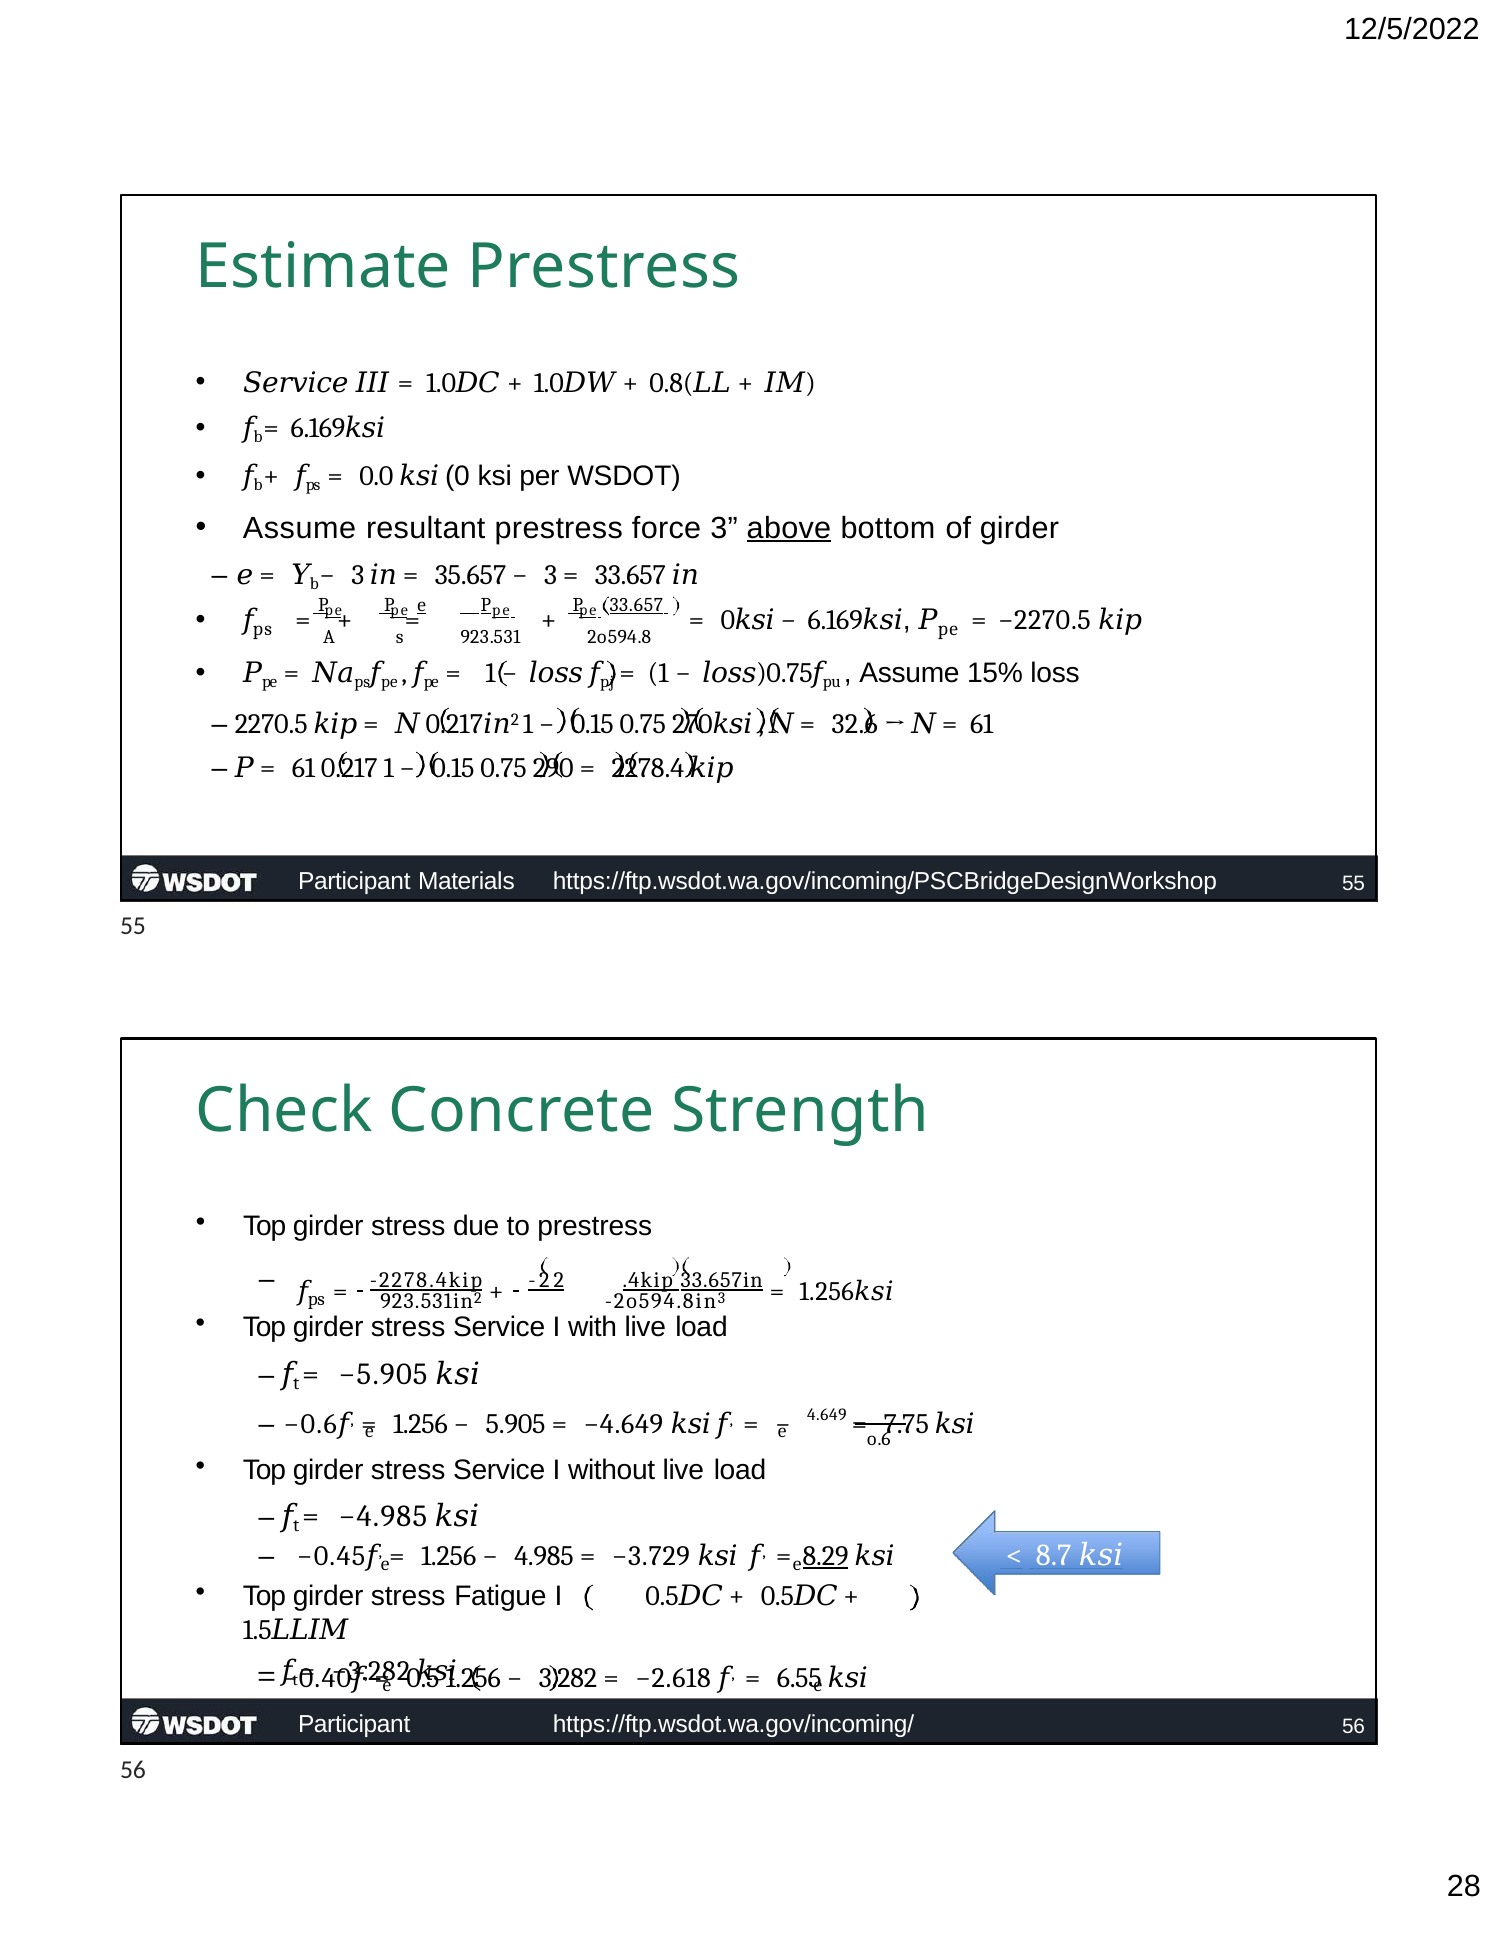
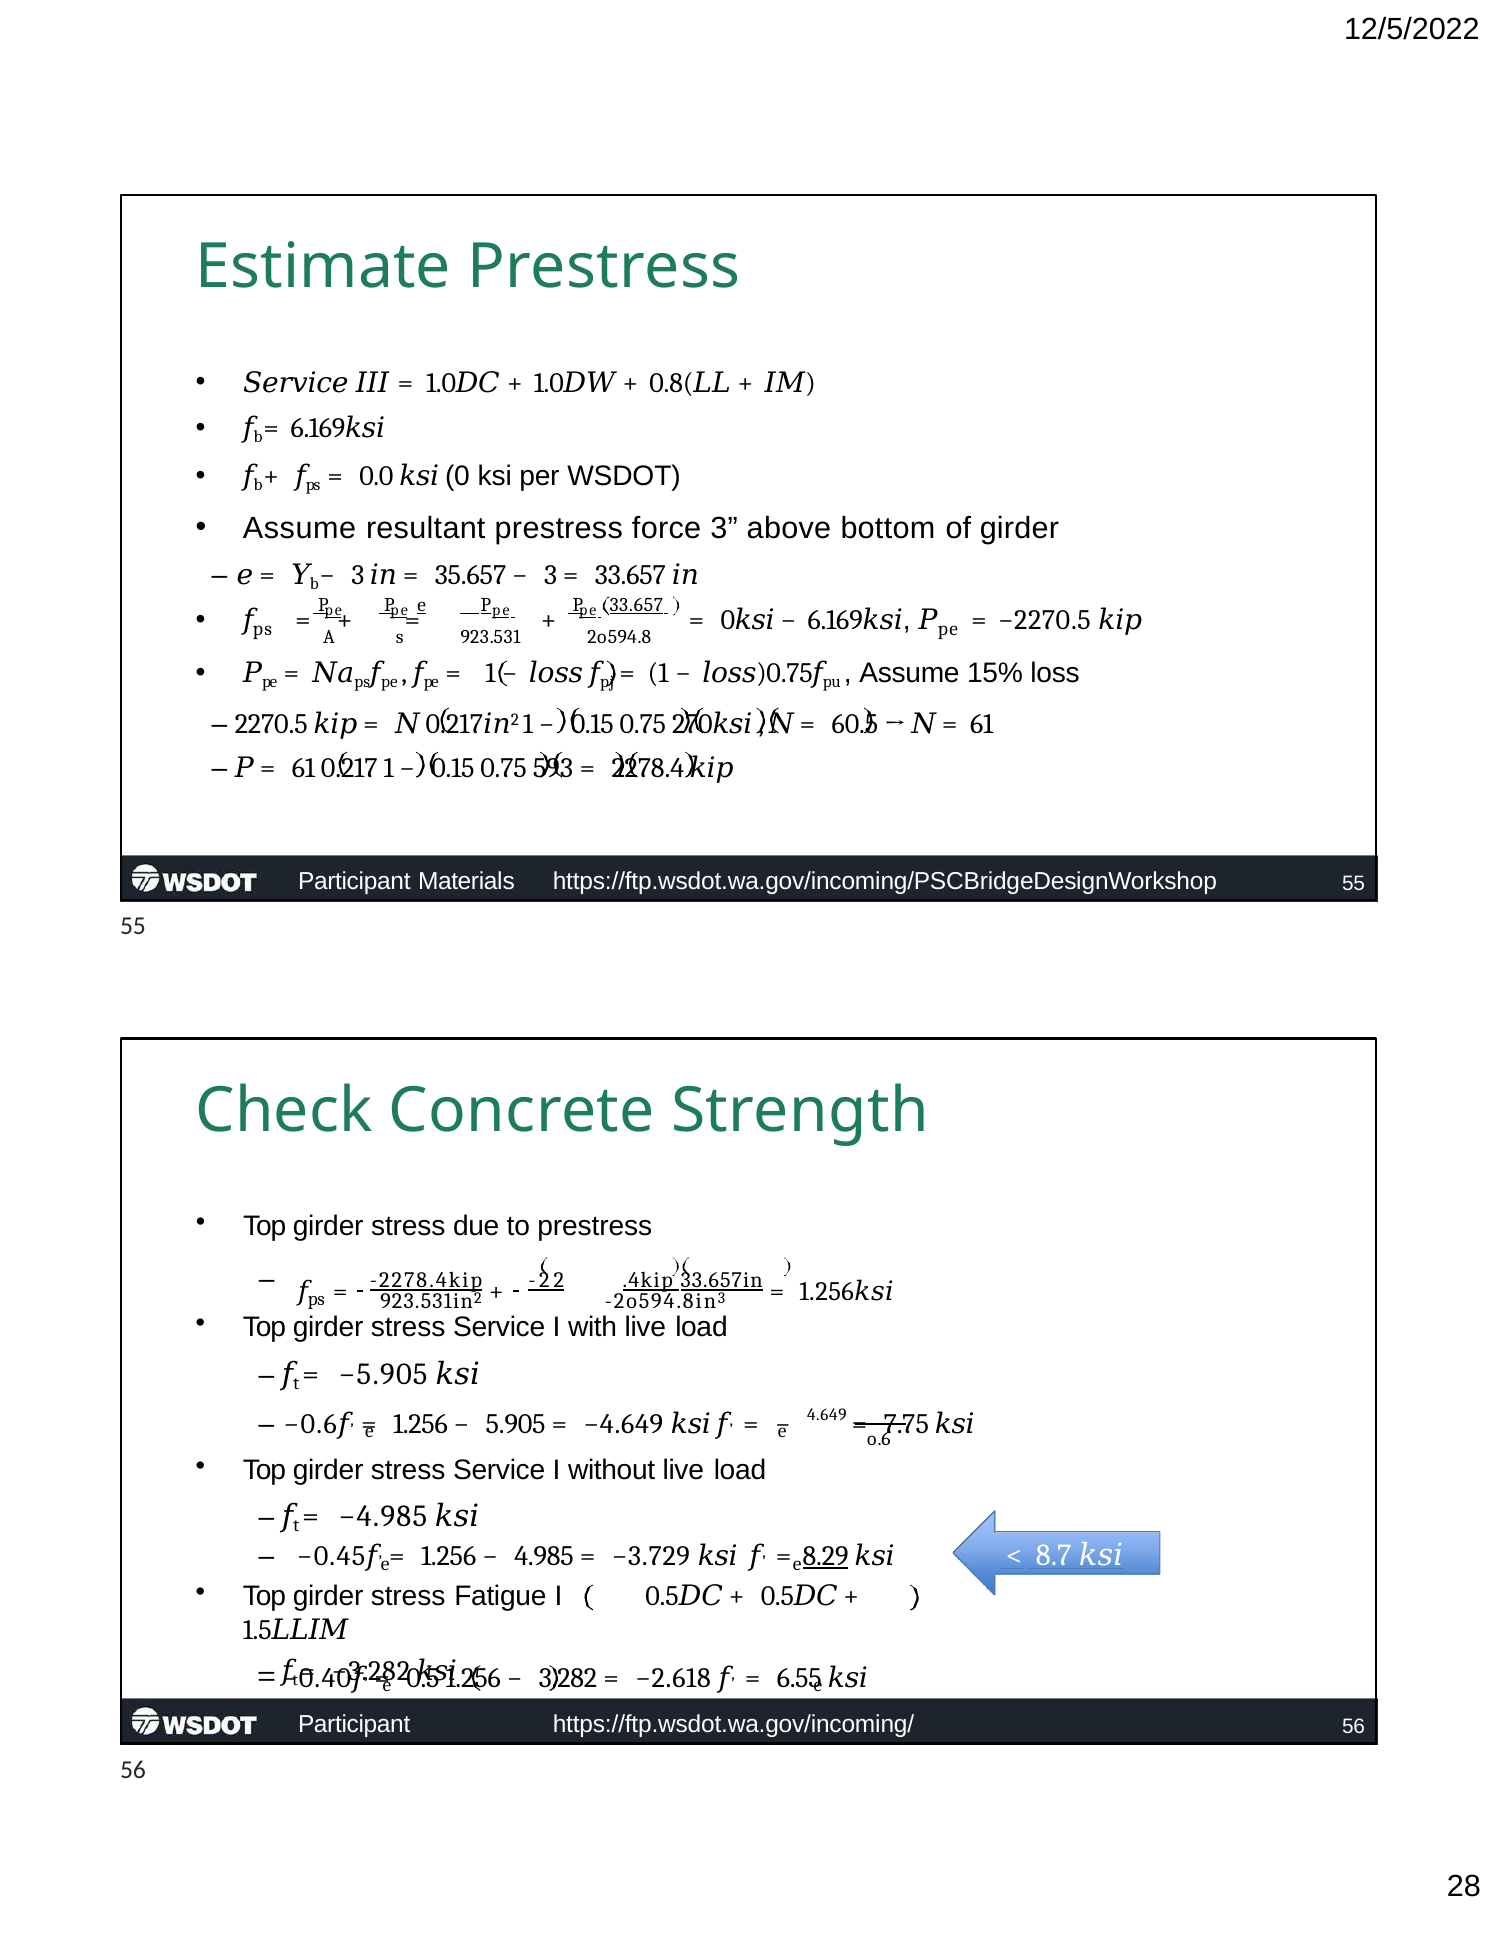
above underline: present -> none (789, 528)
32.6: 32.6 -> 60.5 (855, 724)
290: 290 -> 593 (553, 768)
